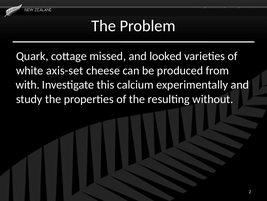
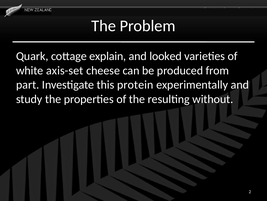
missed: missed -> explain (108, 56)
with: with -> part (28, 85)
calcium: calcium -> protein (135, 85)
